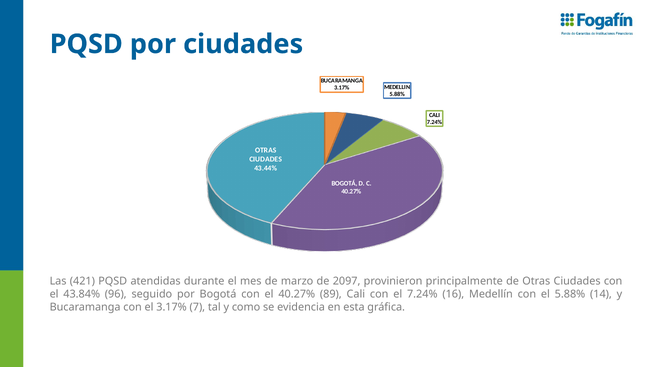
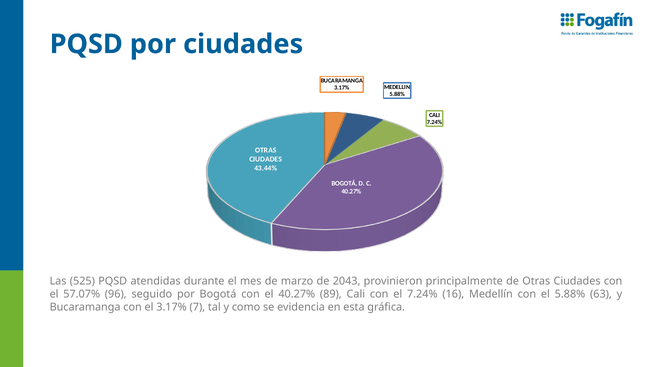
421: 421 -> 525 (82, 281)
2097: 2097 -> 2043 (347, 281)
43.84%: 43.84% -> 57.07% (82, 294)
14: 14 -> 63 (601, 294)
